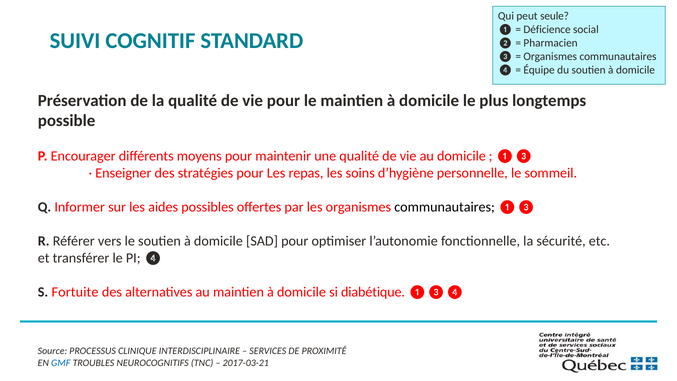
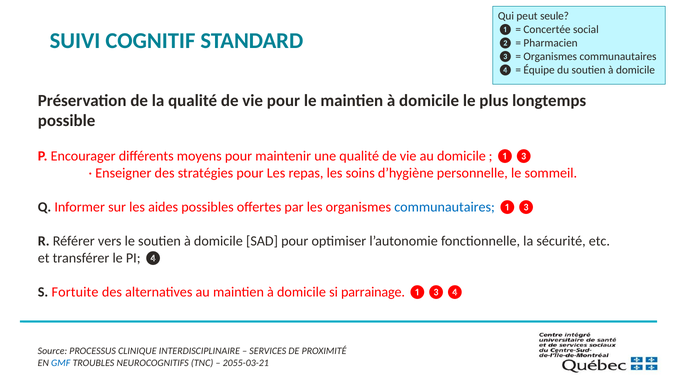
Déficience: Déficience -> Concertée (547, 30)
communautaires colour: black -> blue (445, 207)
diabétique: diabétique -> parrainage (373, 292)
2017-03-21: 2017-03-21 -> 2055-03-21 (246, 363)
